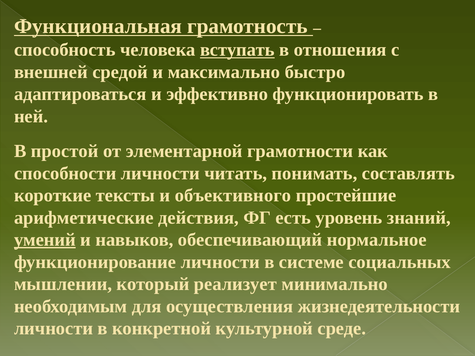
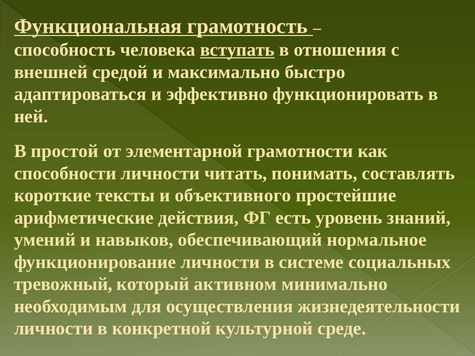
умений underline: present -> none (45, 240)
мышлении: мышлении -> тревожный (63, 284)
реализует: реализует -> активном (235, 284)
